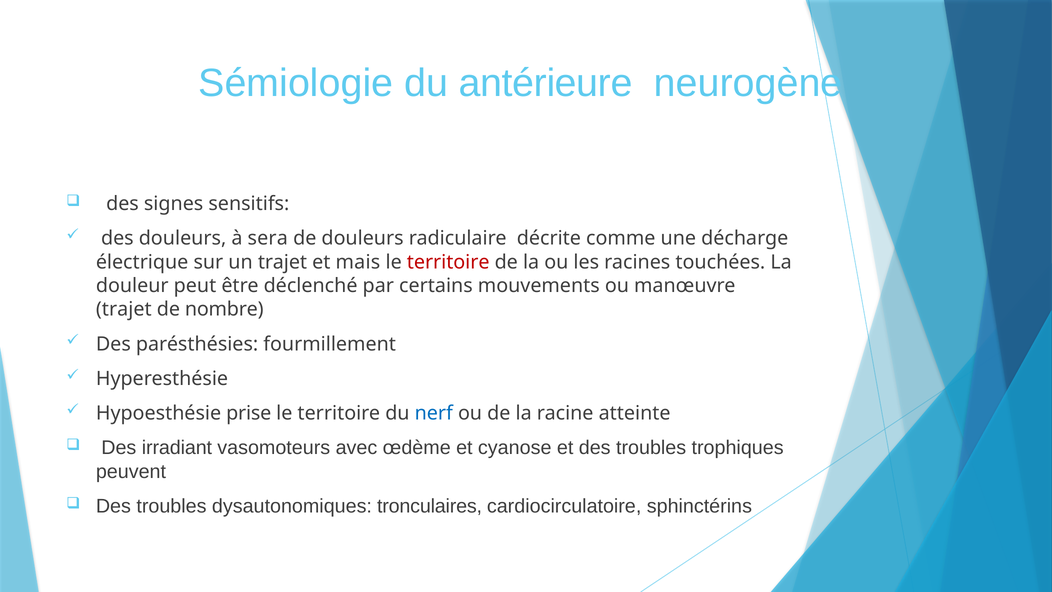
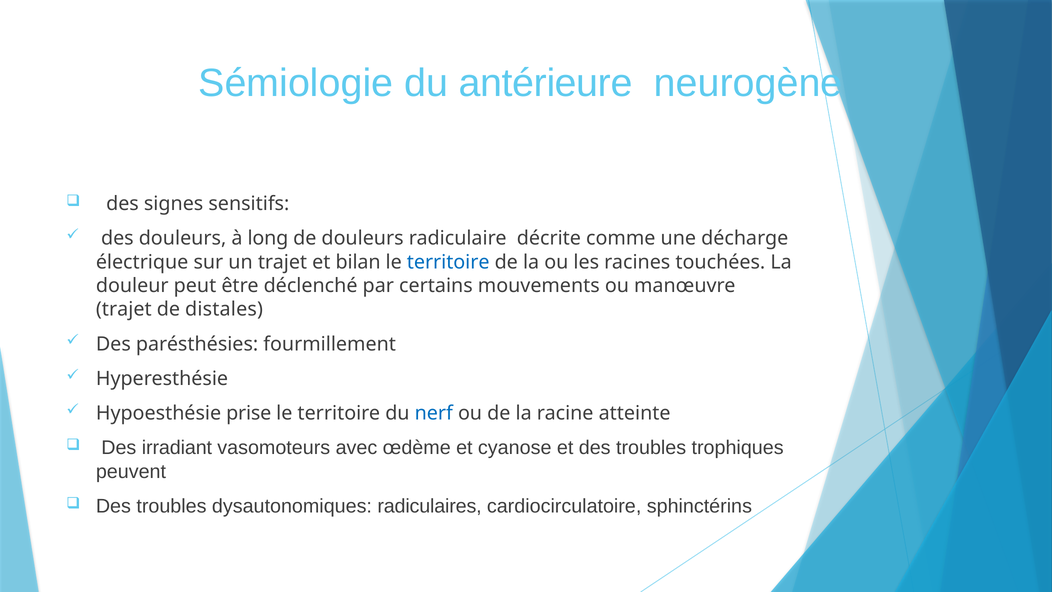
sera: sera -> long (268, 238)
mais: mais -> bilan (358, 262)
territoire colour: red -> blue (448, 262)
nombre: nombre -> distales (224, 309)
tronculaires: tronculaires -> radiculaires (430, 506)
